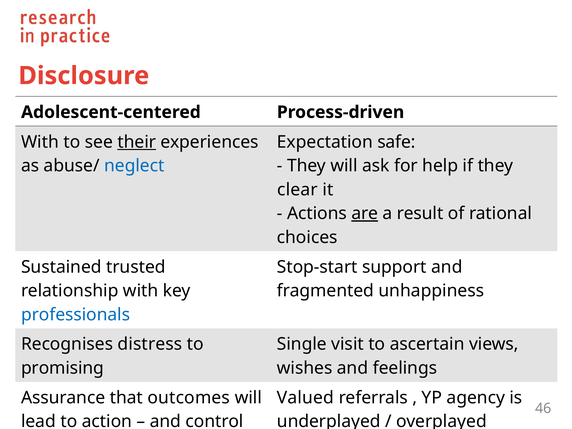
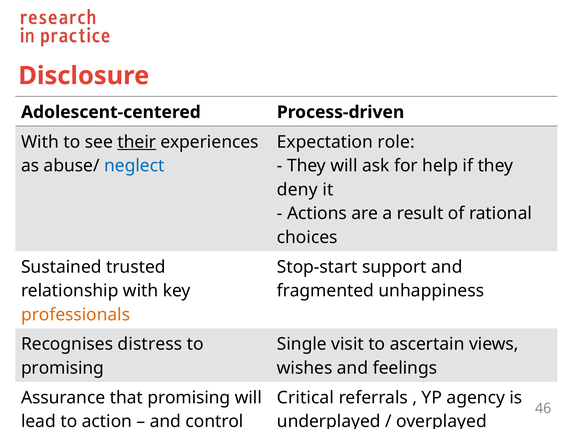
safe: safe -> role (396, 142)
clear: clear -> deny (297, 190)
are underline: present -> none (365, 213)
professionals colour: blue -> orange (76, 315)
that outcomes: outcomes -> promising (189, 398)
Valued: Valued -> Critical (305, 398)
